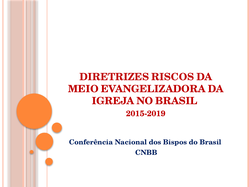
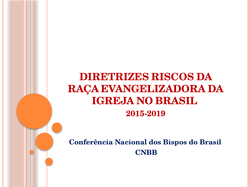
MEIO: MEIO -> RAÇA (83, 89)
